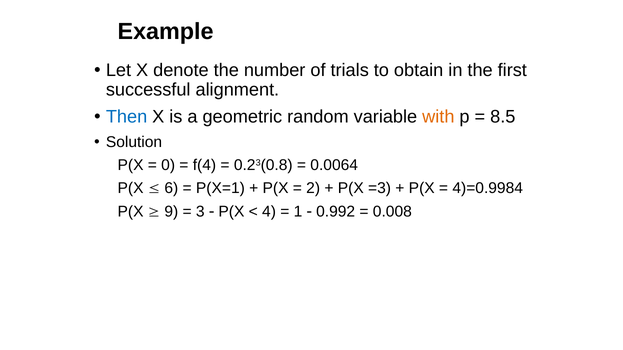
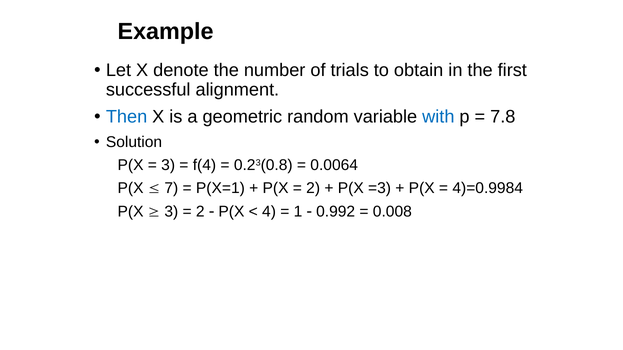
with colour: orange -> blue (438, 117)
8.5: 8.5 -> 7.8 (503, 117)
0: 0 -> 3 (168, 166)
6: 6 -> 7 (171, 189)
9: 9 -> 3 (171, 212)
3: 3 -> 2 (200, 212)
